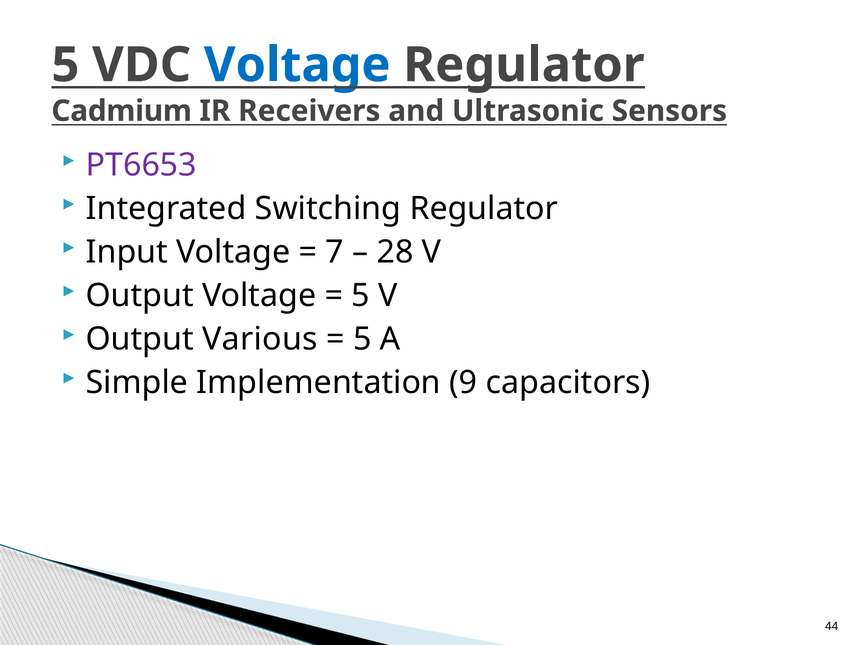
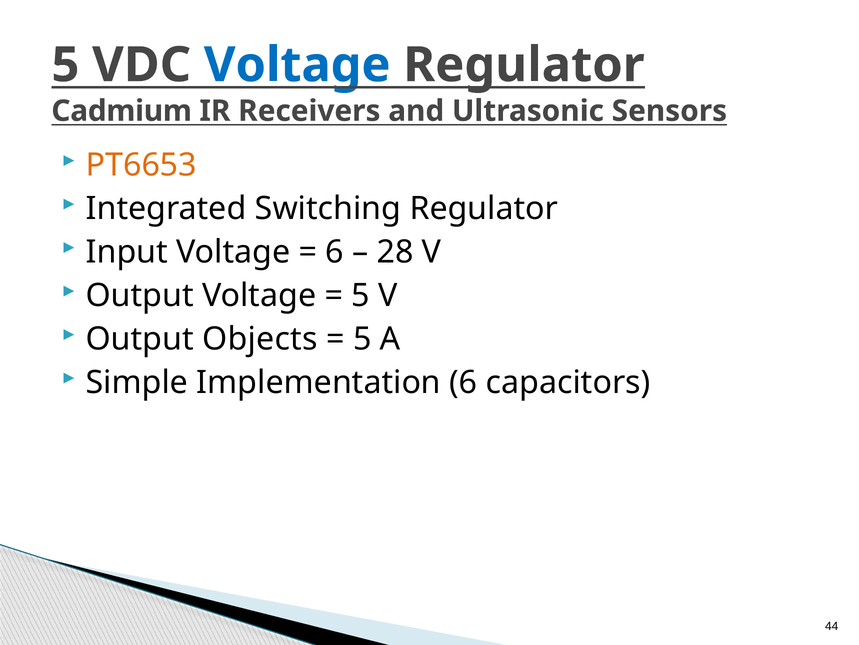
PT6653 colour: purple -> orange (141, 165)
7: 7 -> 6 (335, 252)
Various: Various -> Objects (260, 339)
Implementation 9: 9 -> 6 (463, 382)
